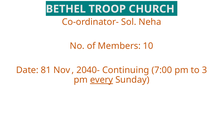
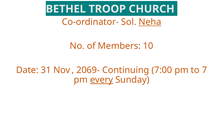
Neha underline: none -> present (150, 22)
81: 81 -> 31 (46, 70)
2040-: 2040- -> 2069- (88, 70)
3: 3 -> 7 (204, 70)
